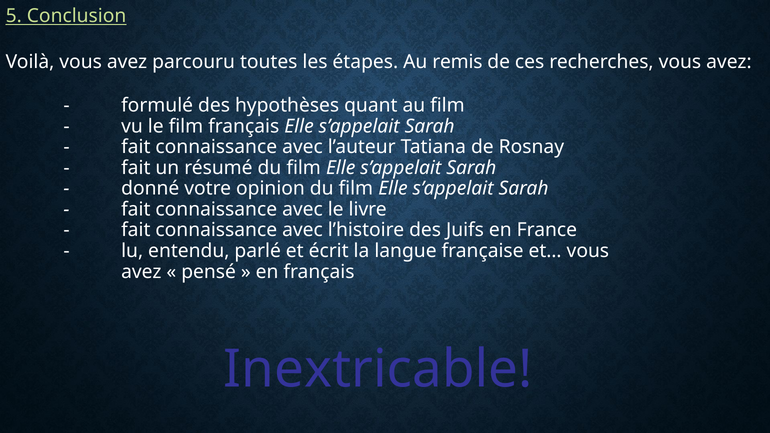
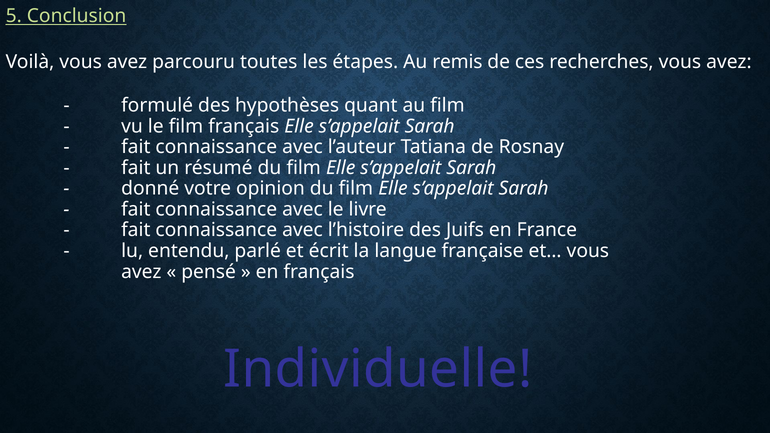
Inextricable: Inextricable -> Individuelle (378, 369)
